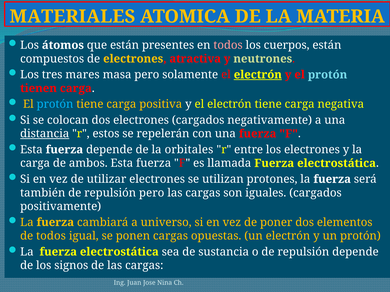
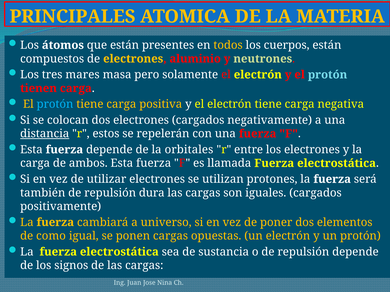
MATERIALES: MATERIALES -> PRINCIPALES (72, 17)
todos colour: pink -> yellow (228, 45)
atractiva: atractiva -> aluminio (195, 59)
electrón underline: present -> none (258, 75)
repulsión pero: pero -> dura (152, 193)
de todos: todos -> como (51, 236)
